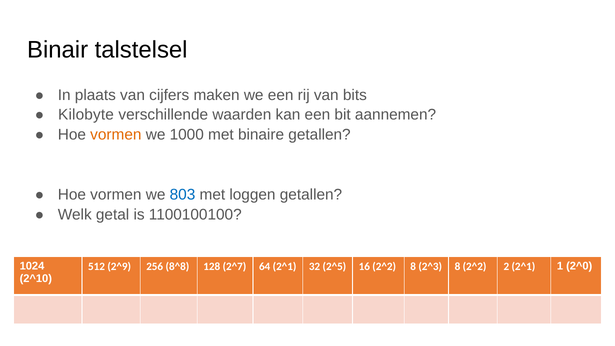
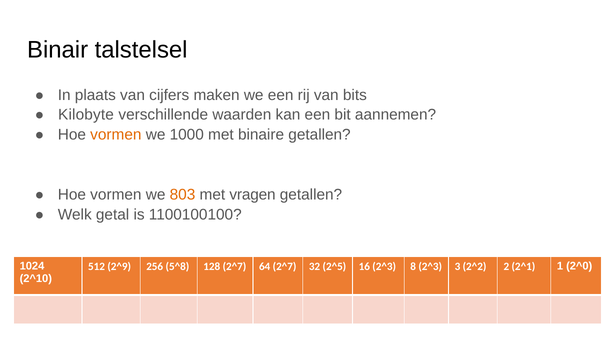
803 colour: blue -> orange (183, 195)
loggen: loggen -> vragen (253, 195)
8^8: 8^8 -> 5^8 (177, 267)
64 2^1: 2^1 -> 2^7 (285, 267)
16 2^2: 2^2 -> 2^3 (384, 267)
2^3 8: 8 -> 3 (457, 267)
